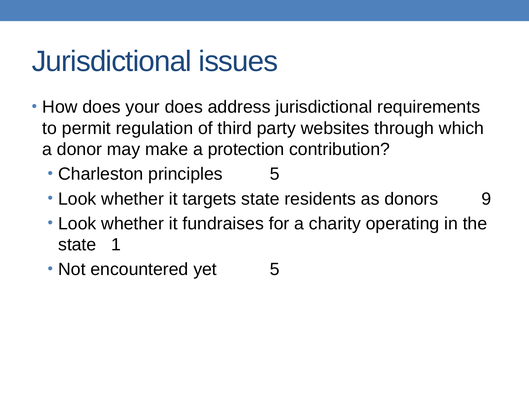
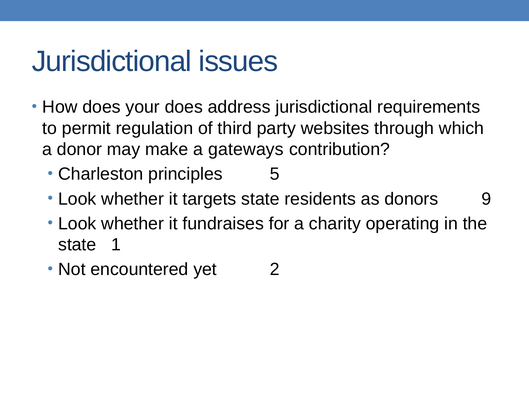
protection: protection -> gateways (246, 149)
yet 5: 5 -> 2 (275, 269)
